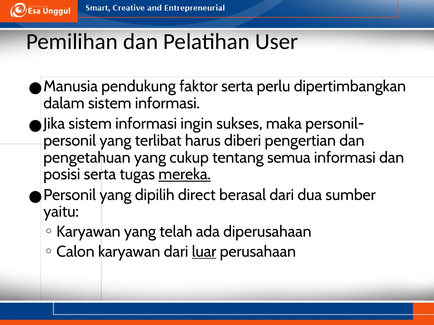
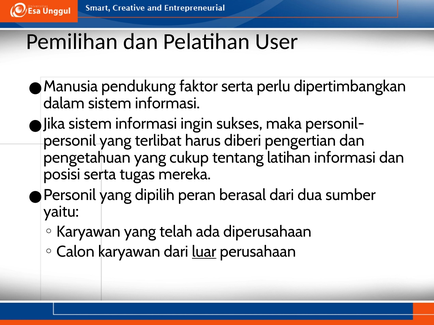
semua: semua -> latihan (289, 158)
mereka underline: present -> none (185, 175)
direct: direct -> peran (197, 195)
